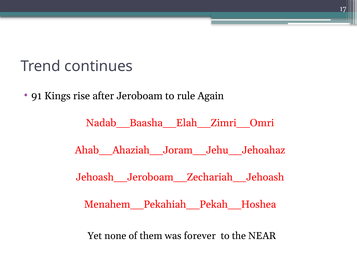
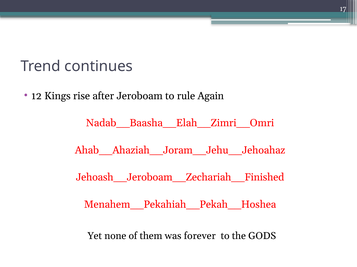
91: 91 -> 12 (37, 96)
Jehoash__Jeroboam__Zechariah__Jehoash: Jehoash__Jeroboam__Zechariah__Jehoash -> Jehoash__Jeroboam__Zechariah__Finished (180, 178)
NEAR: NEAR -> GODS (262, 236)
